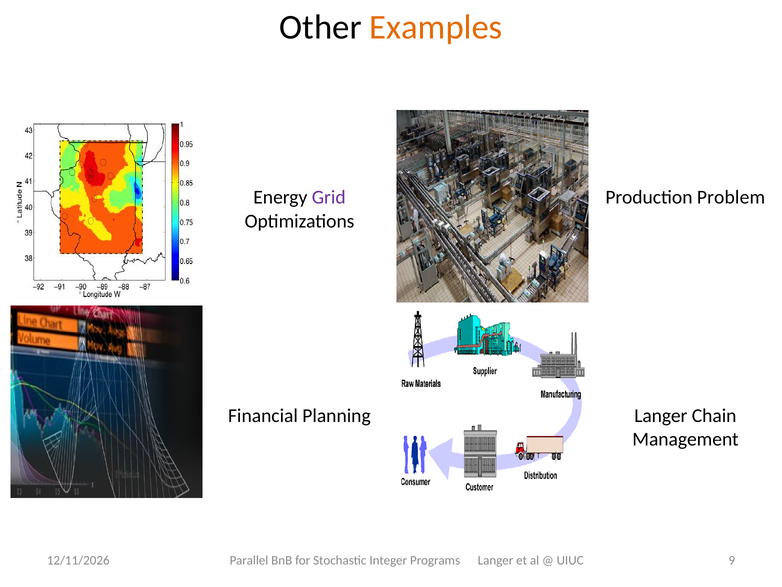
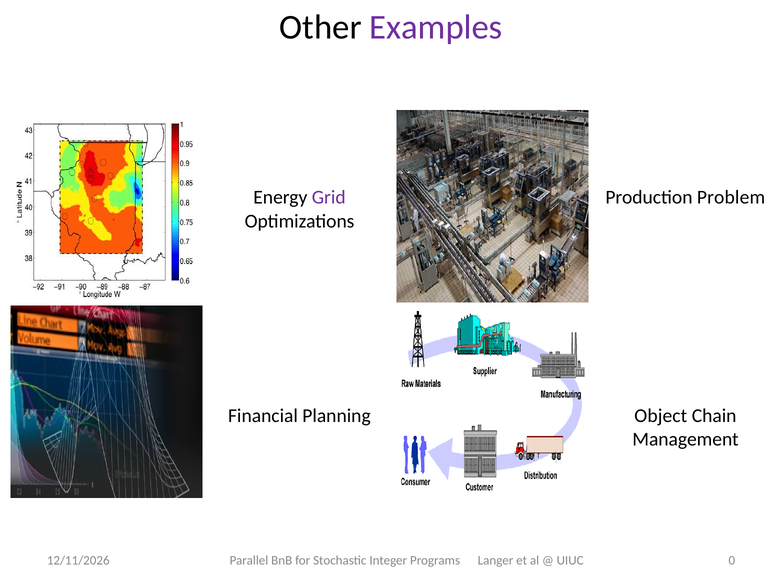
Examples colour: orange -> purple (436, 27)
Planning Langer: Langer -> Object (661, 415)
9: 9 -> 0 (732, 560)
